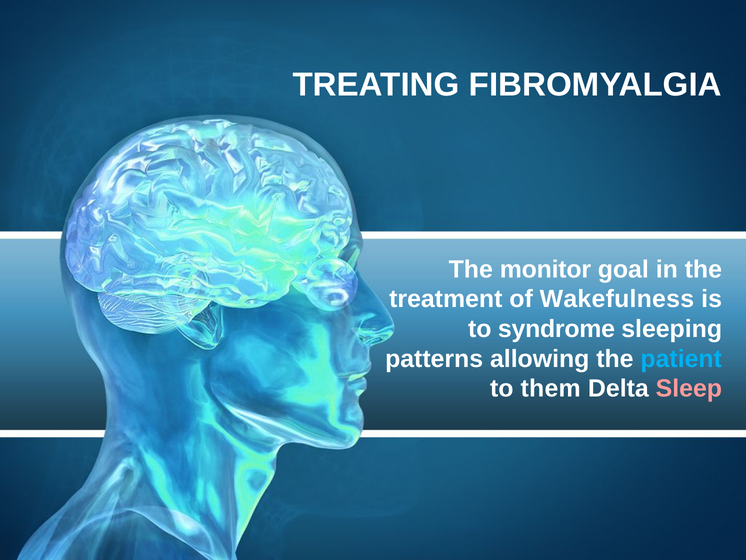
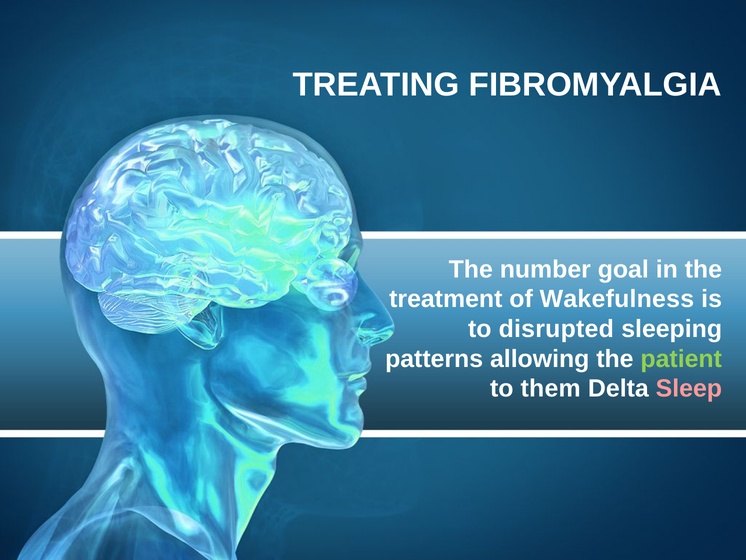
monitor: monitor -> number (545, 269)
syndrome: syndrome -> disrupted (556, 329)
patient colour: light blue -> light green (681, 359)
